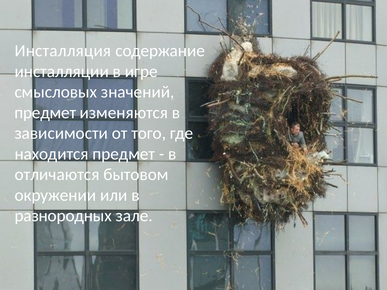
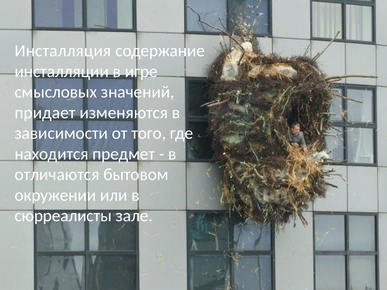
предмет: предмет -> придает (45, 113)
разнородных: разнородных -> сюрреалисты (63, 216)
